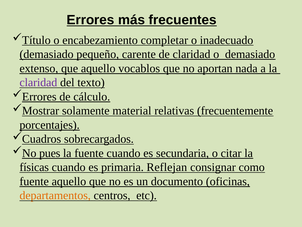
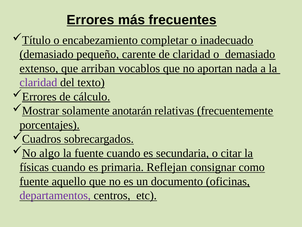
que aquello: aquello -> arriban (98, 68)
material: material -> anotarán (132, 111)
pues: pues -> algo (50, 153)
departamentos colour: orange -> purple (55, 195)
